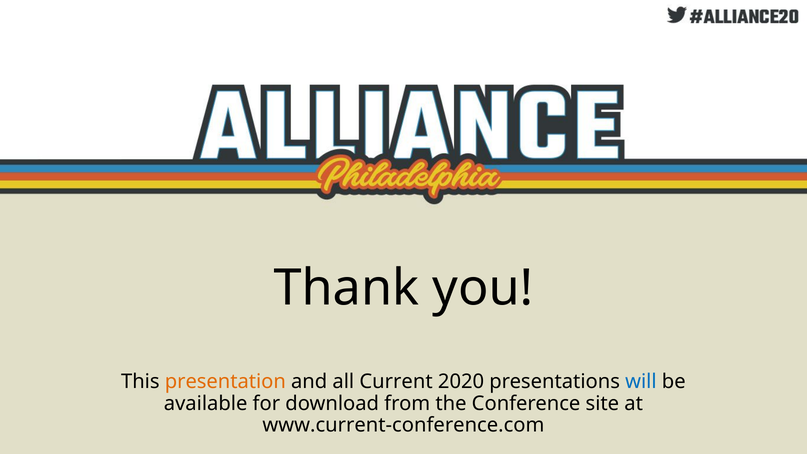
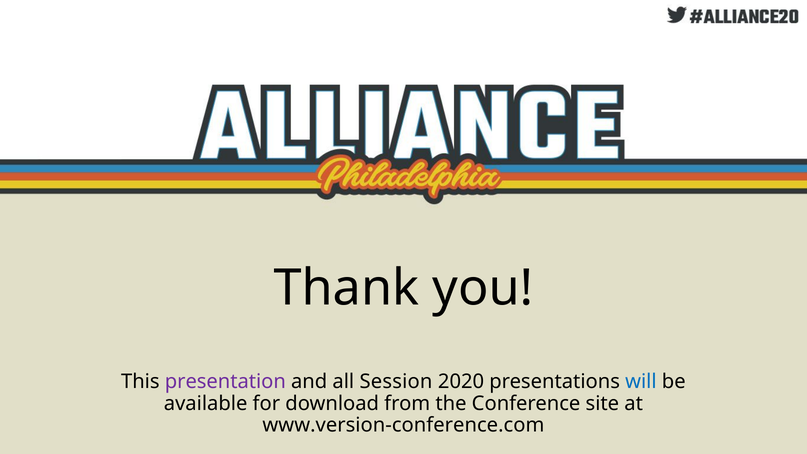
presentation colour: orange -> purple (225, 382)
Current: Current -> Session (396, 382)
www.current-conference.com: www.current-conference.com -> www.version-conference.com (403, 425)
